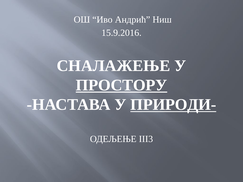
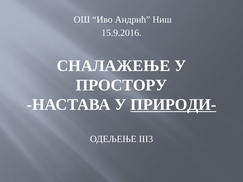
ПРОСТОРУ underline: present -> none (122, 85)
